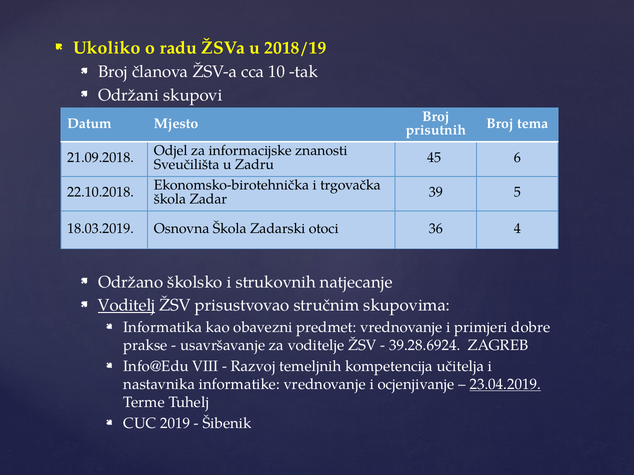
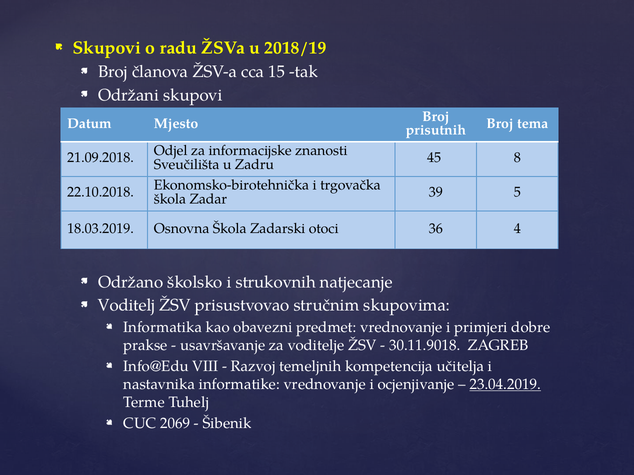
Ukoliko: Ukoliko -> Skupovi (107, 48)
10: 10 -> 15 (277, 72)
6: 6 -> 8 (517, 158)
Voditelj underline: present -> none (127, 306)
39.28.6924: 39.28.6924 -> 30.11.9018 (425, 346)
2019: 2019 -> 2069 (175, 424)
